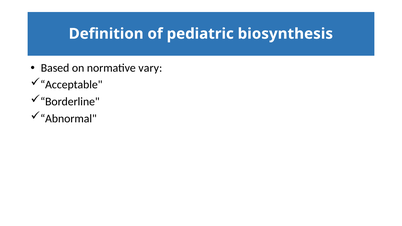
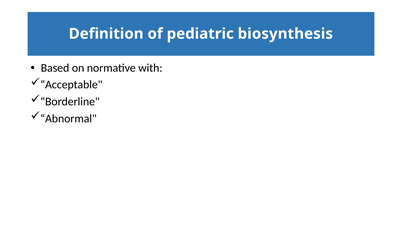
vary: vary -> with (150, 68)
